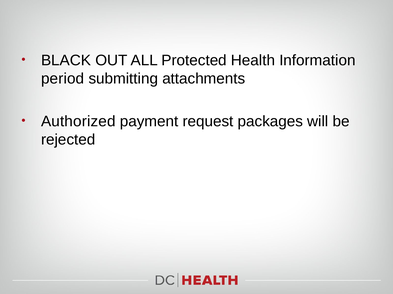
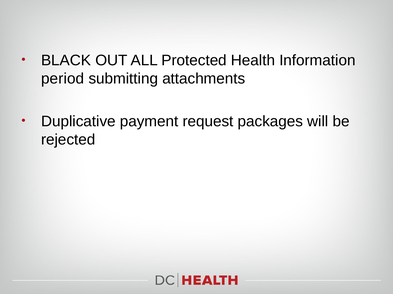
Authorized: Authorized -> Duplicative (78, 122)
